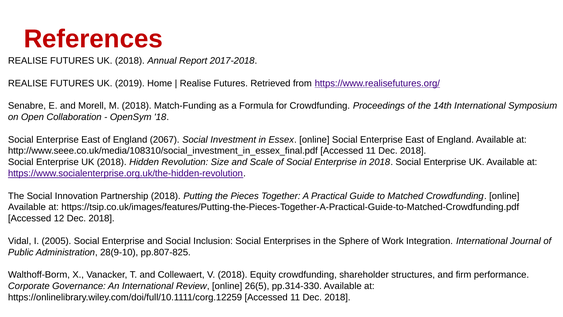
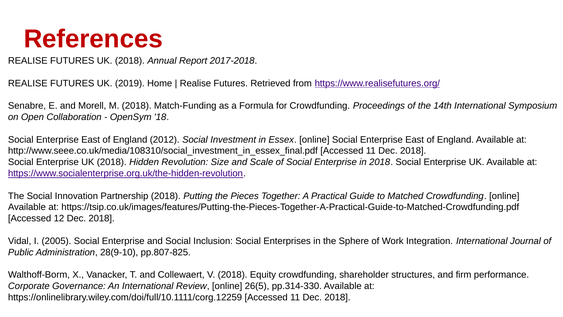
2067: 2067 -> 2012 (165, 139)
